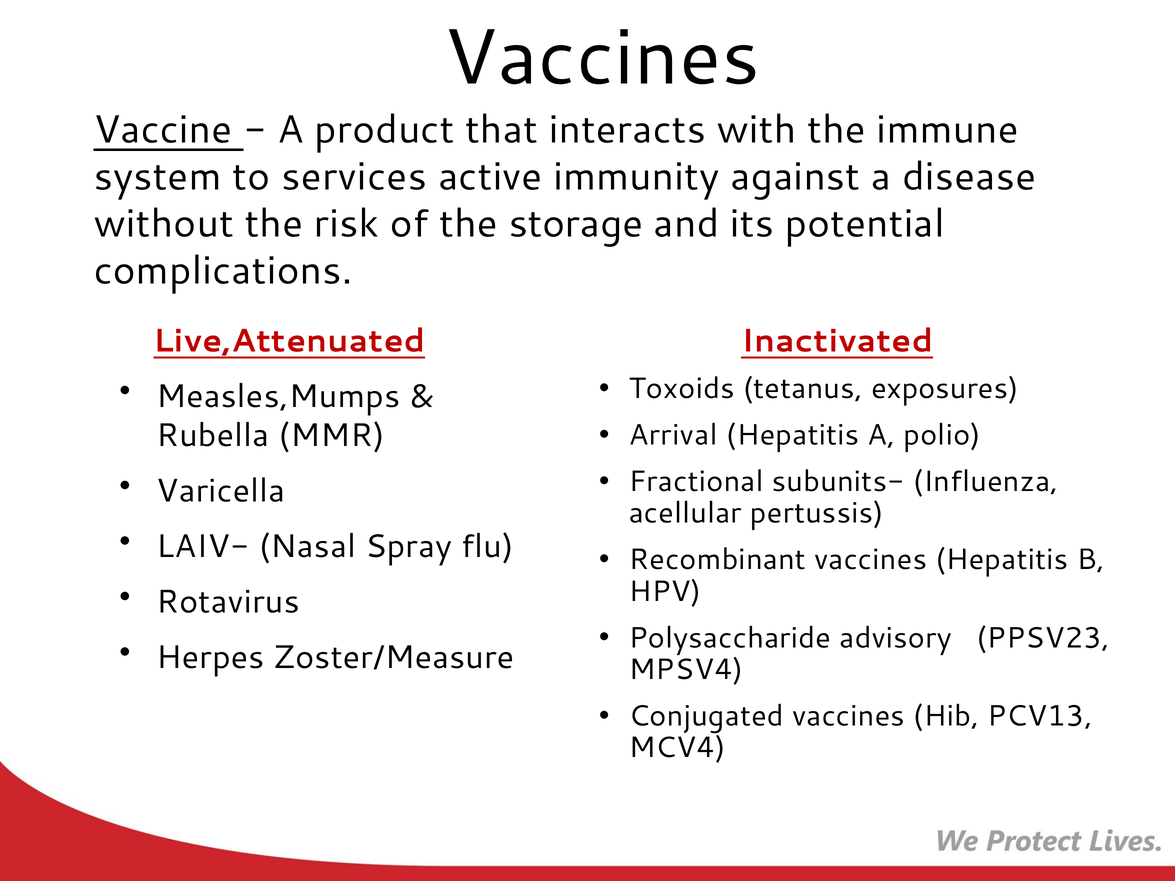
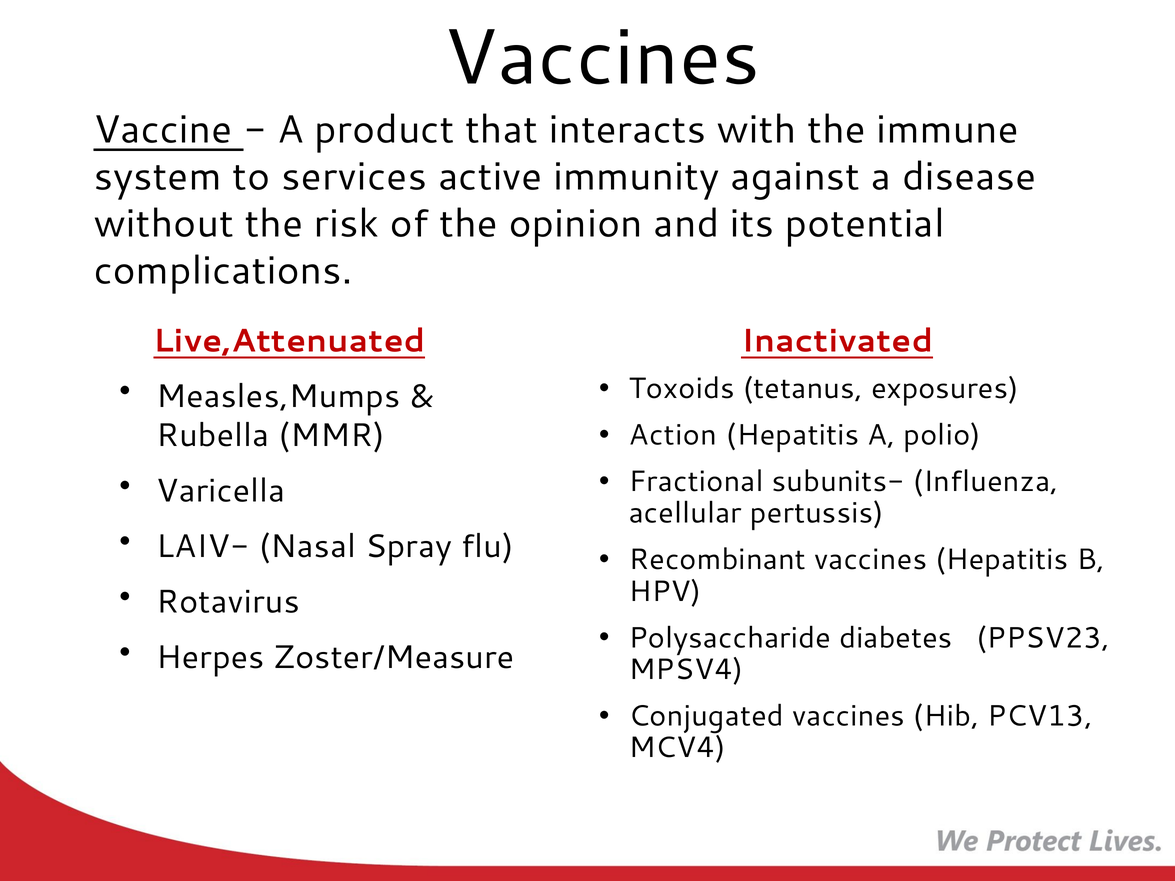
storage: storage -> opinion (576, 224)
Arrival: Arrival -> Action (673, 435)
advisory: advisory -> diabetes (896, 638)
